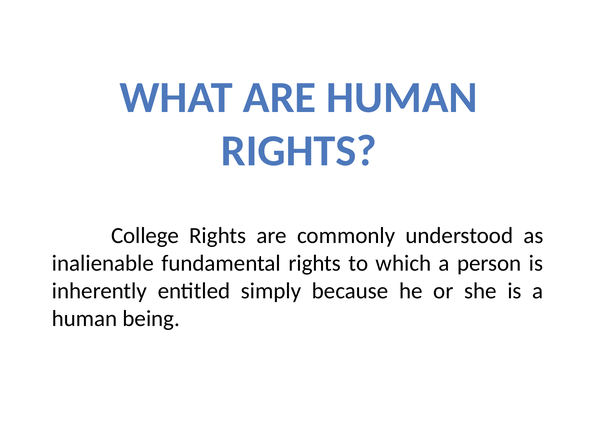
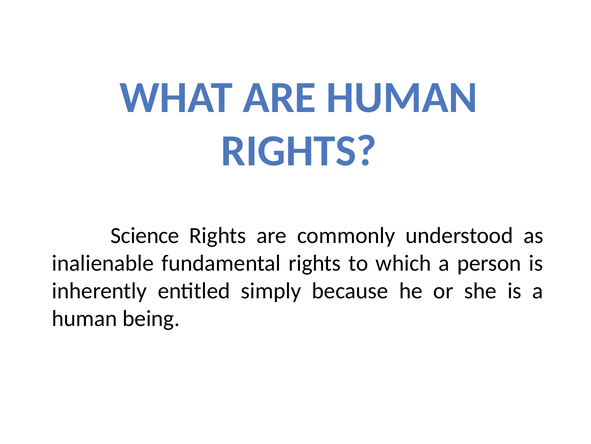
College: College -> Science (145, 235)
